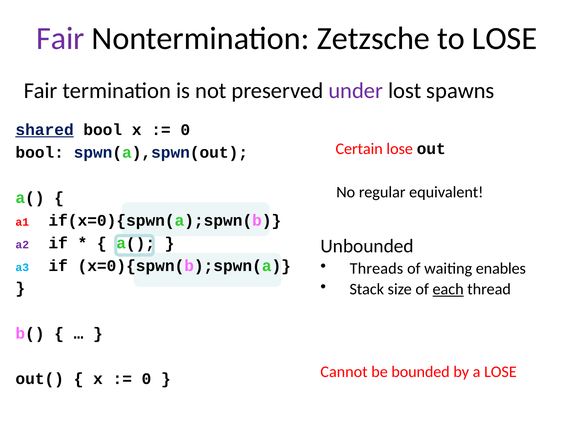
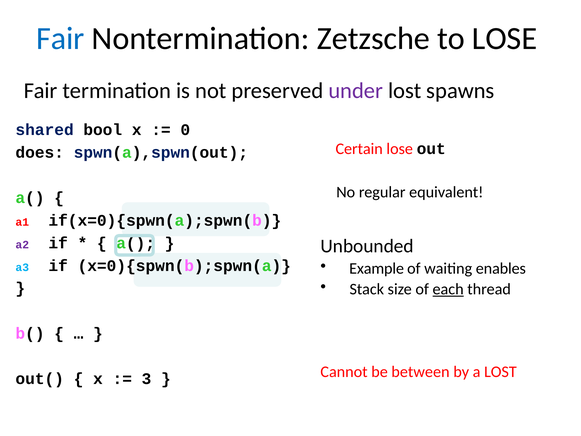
Fair colour: purple -> blue (60, 39)
shared underline: present -> none (45, 130)
bool: bool -> does (40, 153)
Threads: Threads -> Example (377, 268)
0: 0 -> 3 (146, 379)
bounded: bounded -> between (420, 371)
a LOSE: LOSE -> LOST (500, 371)
